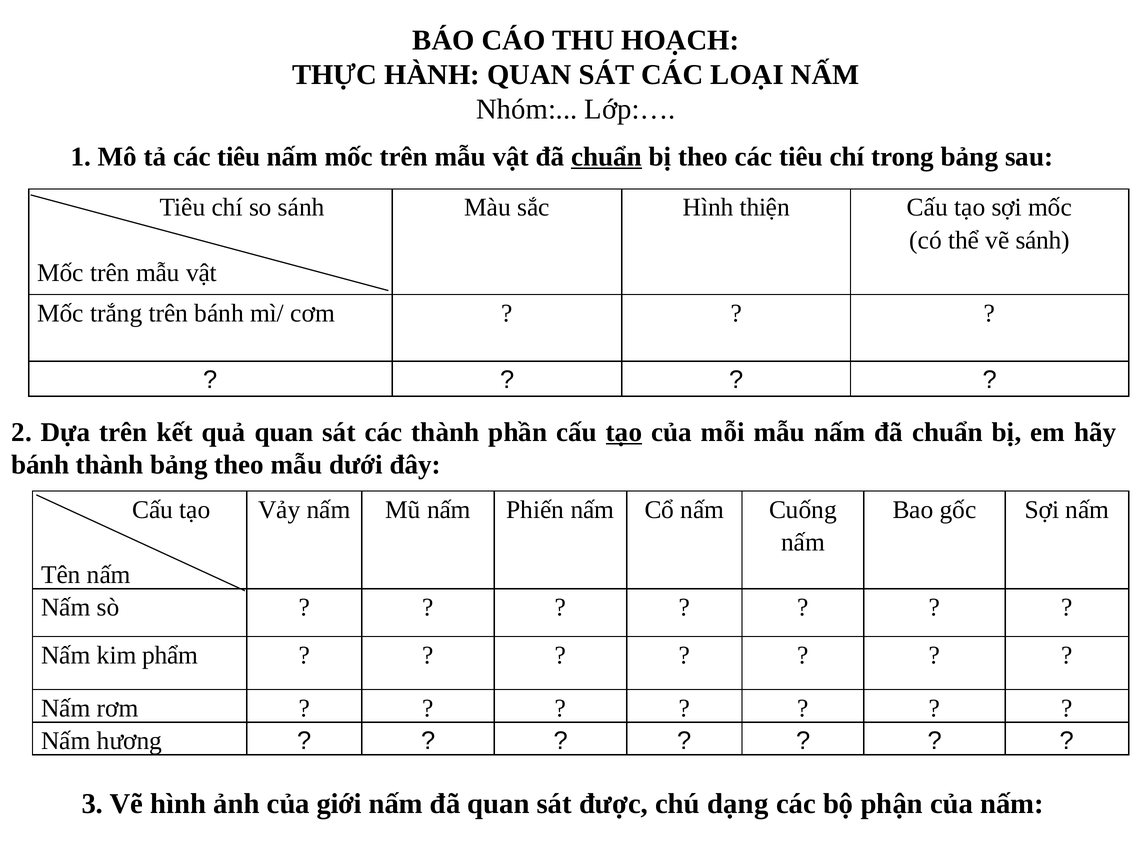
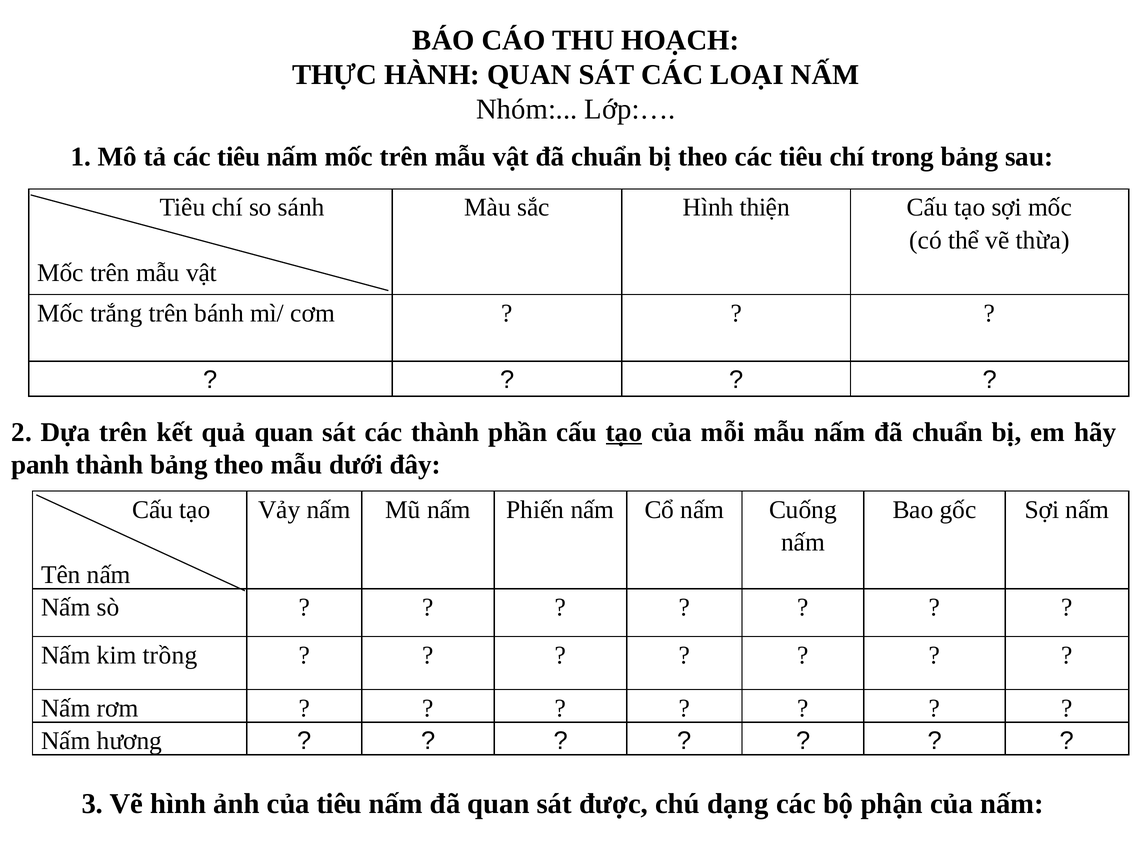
chuẩn underline: present -> none (607, 157)
vẽ sánh: sánh -> thừa (1043, 240)
bánh: bánh -> panh (40, 465)
phẩm: phẩm -> trồng (170, 655)
của giới: giới -> tiêu (339, 804)
